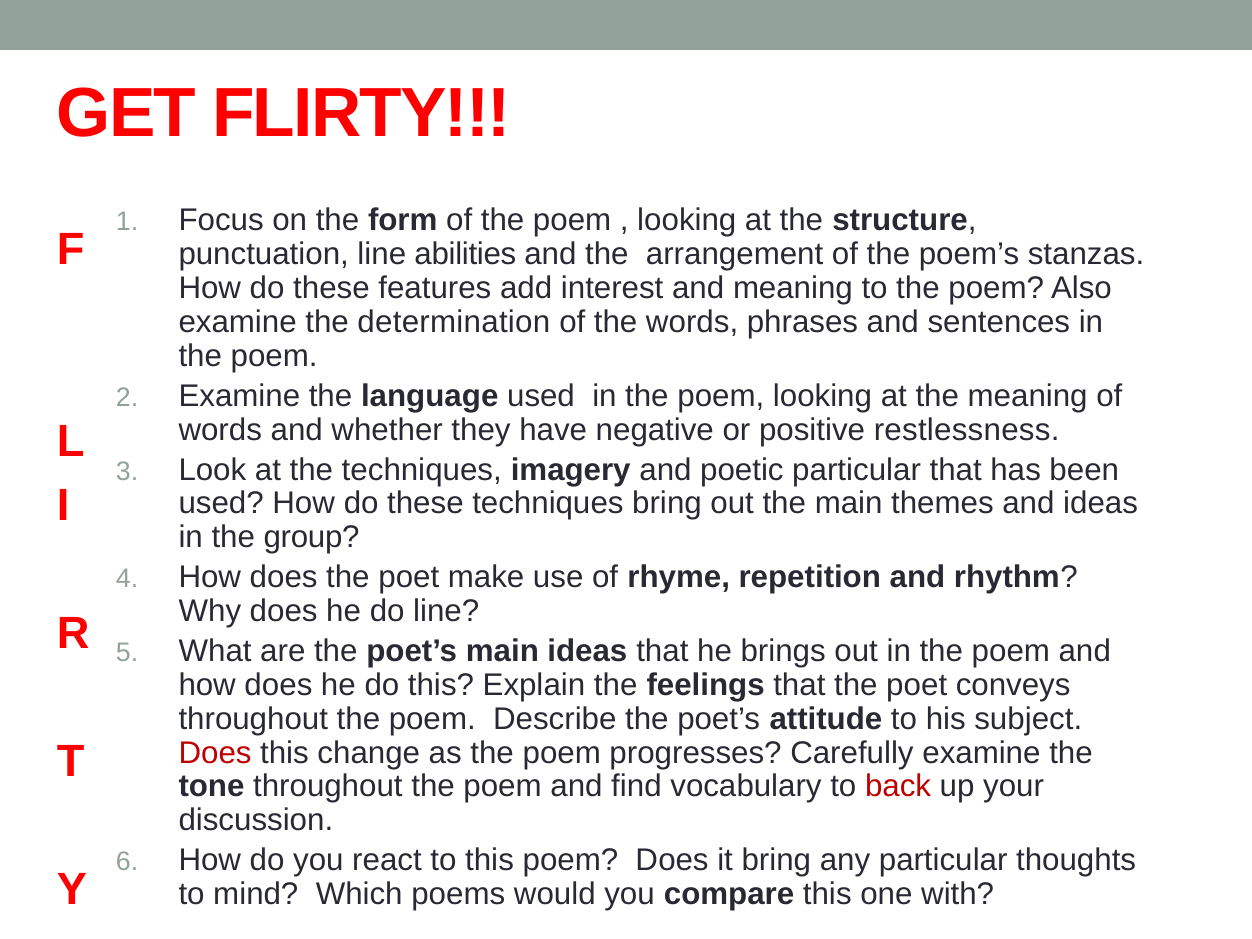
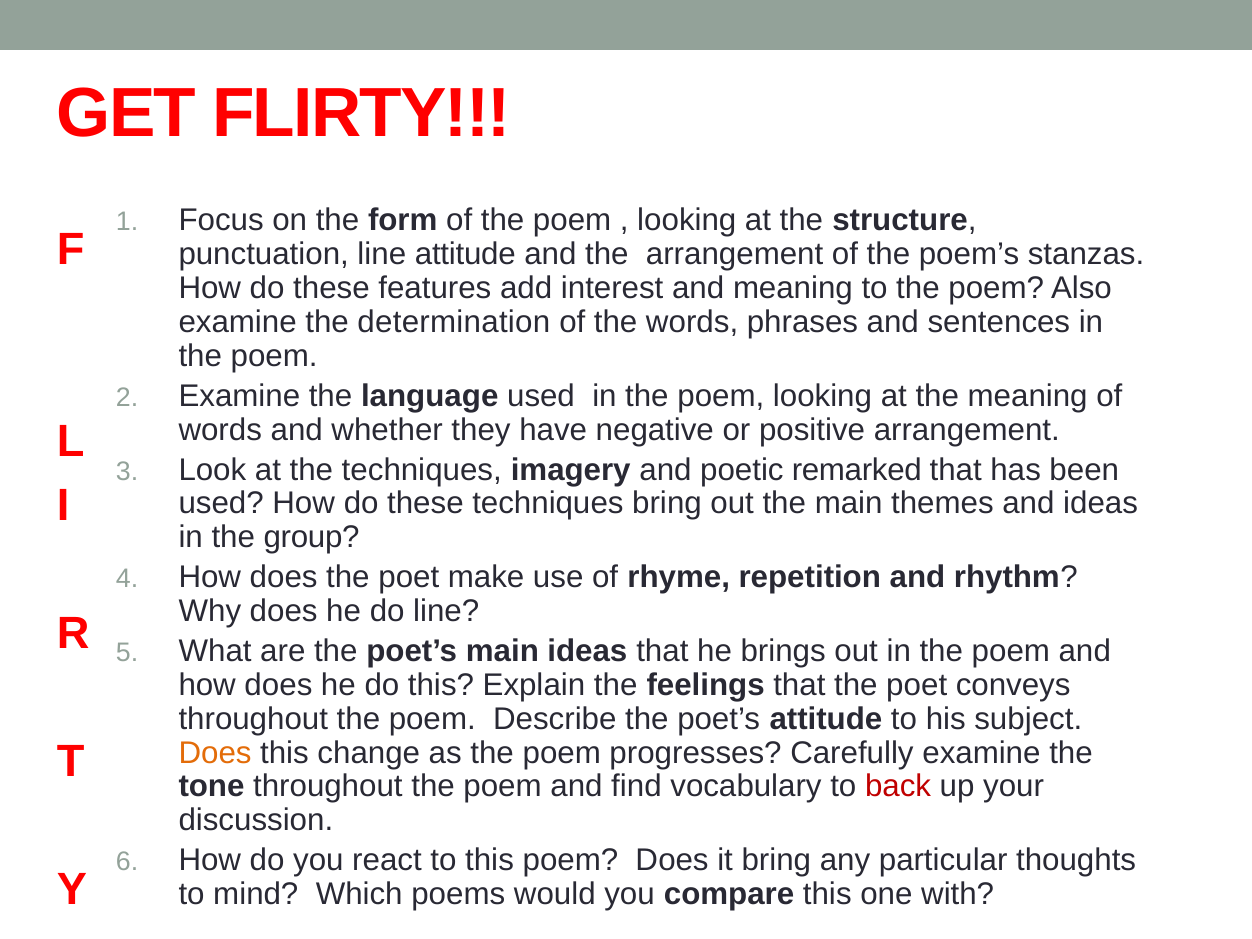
line abilities: abilities -> attitude (465, 254)
positive restlessness: restlessness -> arrangement (967, 430)
poetic particular: particular -> remarked (857, 470)
Does colour: red -> orange (215, 753)
